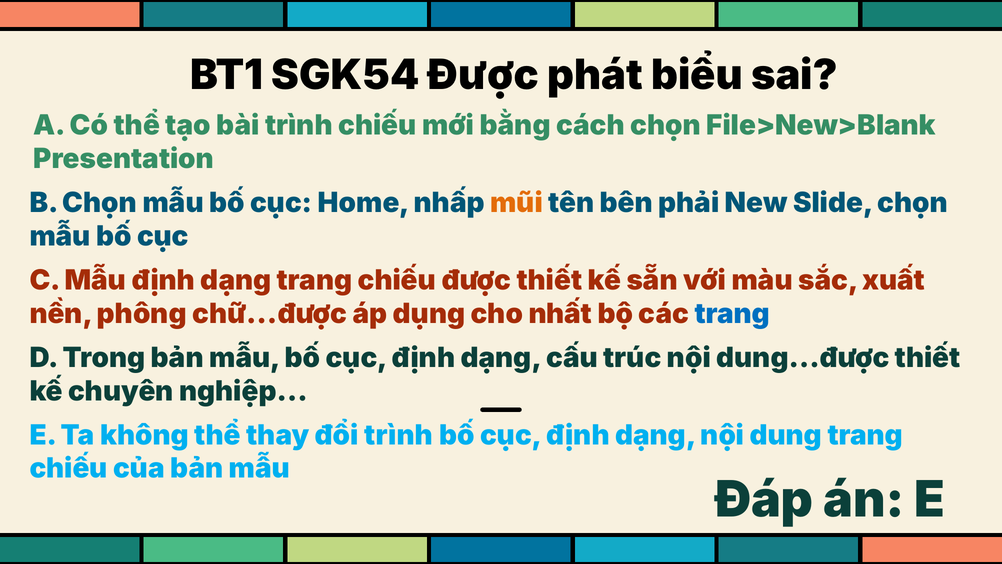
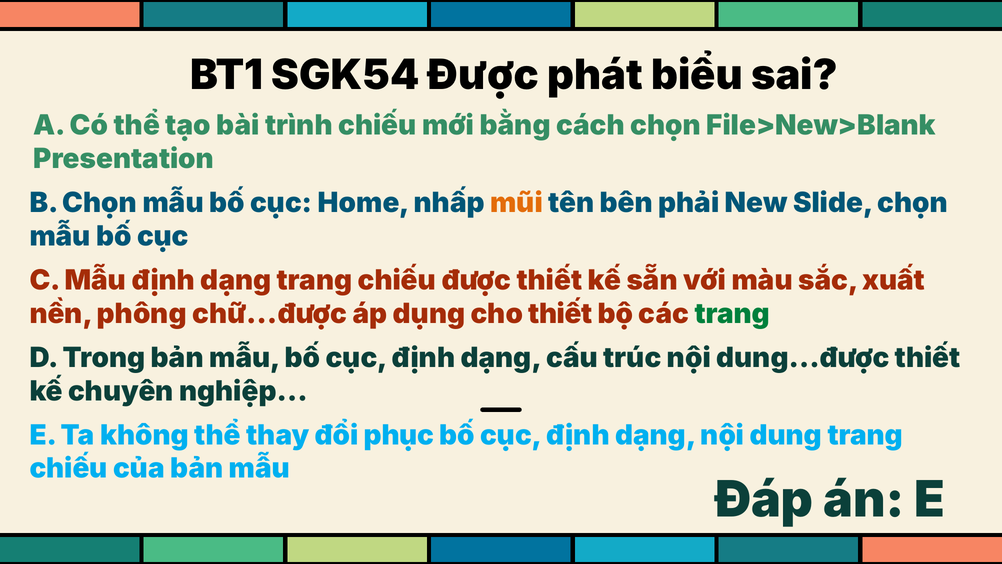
cho nhất: nhất -> thiết (560, 314)
trang colour: blue -> green (732, 314)
đổi trình: trình -> phục (399, 435)
